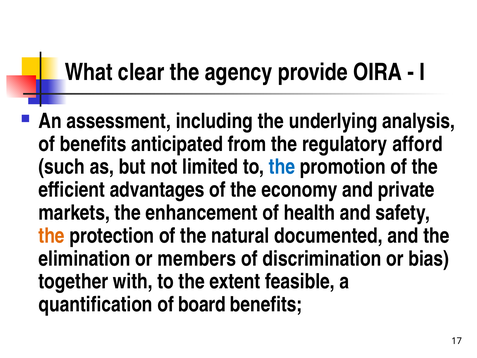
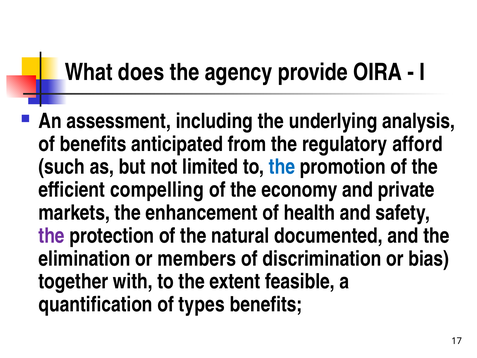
clear: clear -> does (141, 72)
advantages: advantages -> compelling (157, 190)
the colour: orange -> purple (52, 236)
board: board -> types (202, 304)
